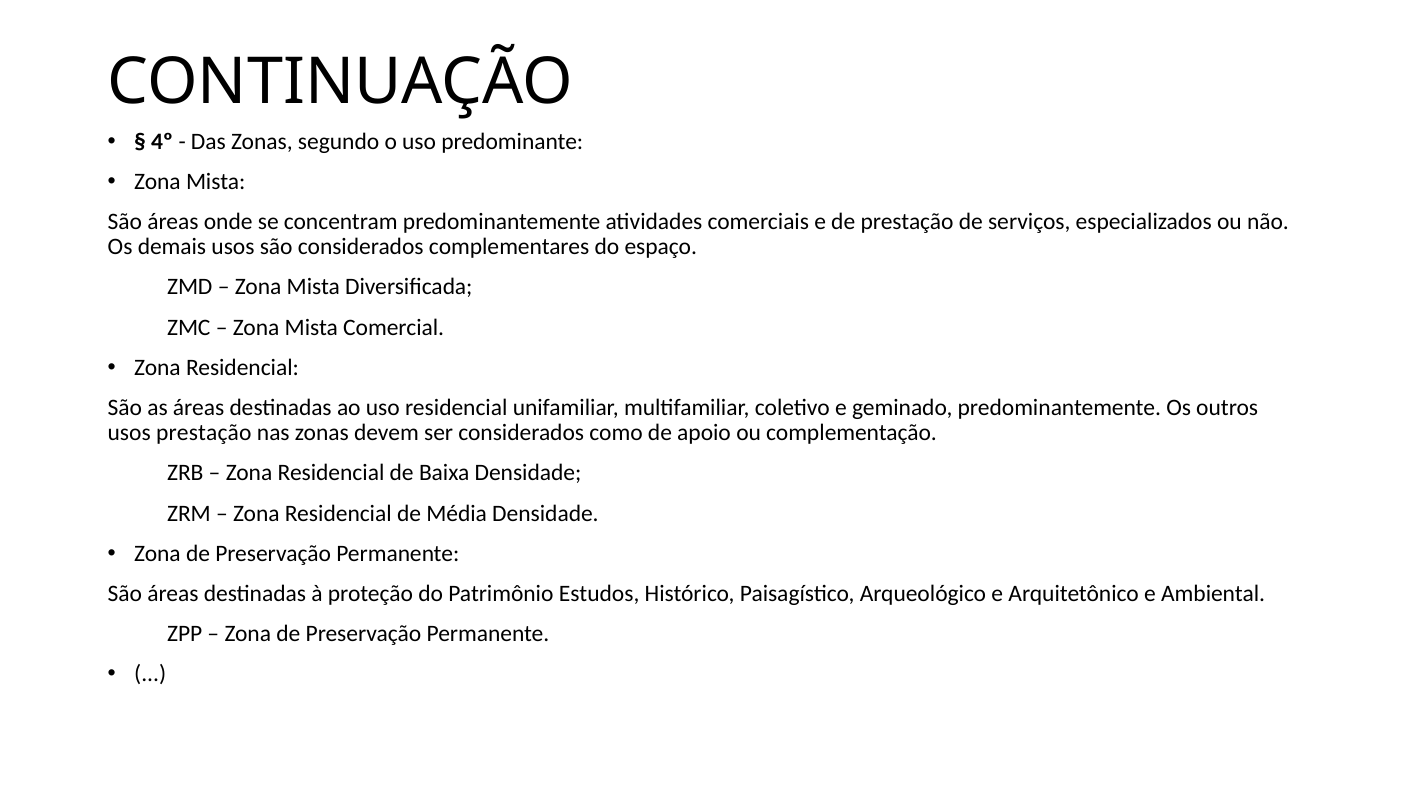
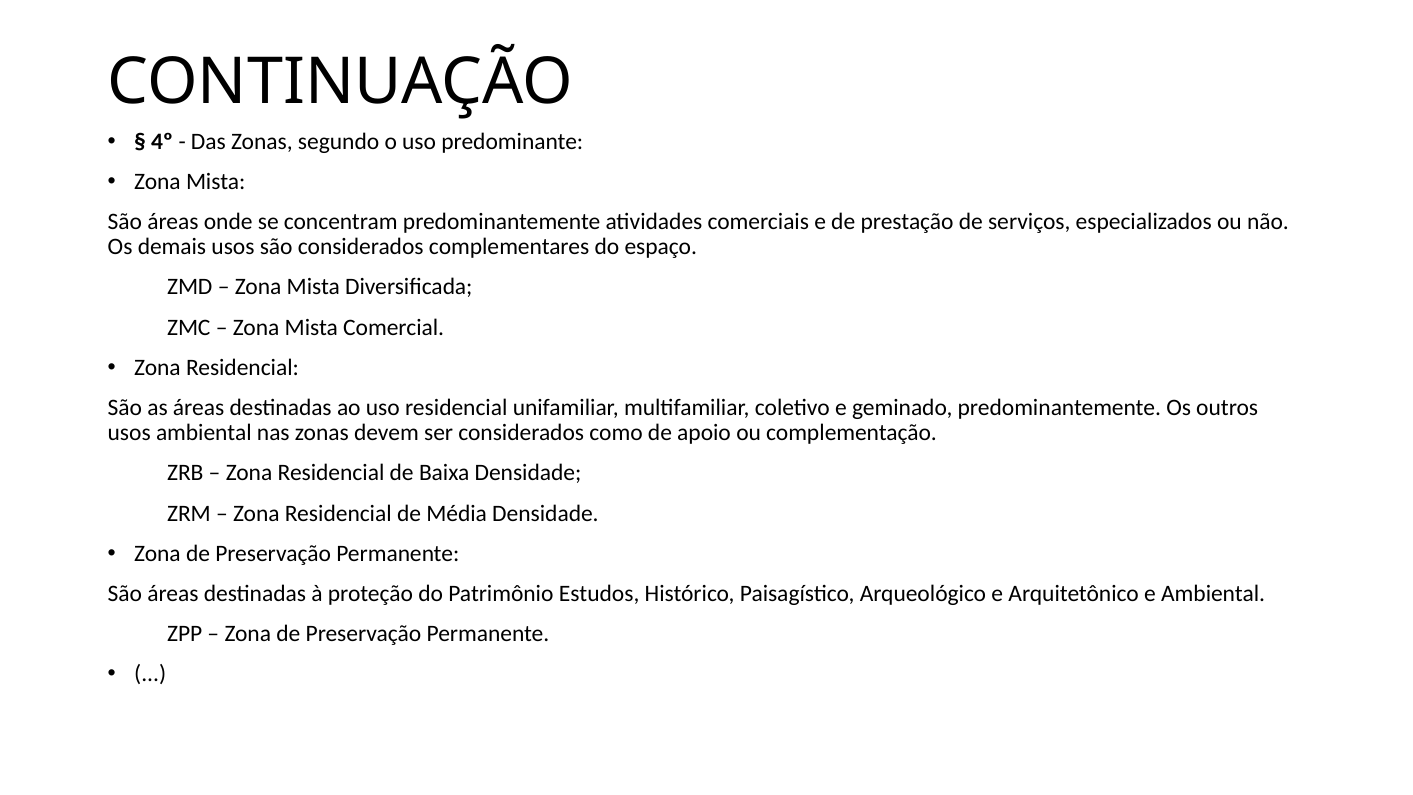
usos prestação: prestação -> ambiental (204, 433)
